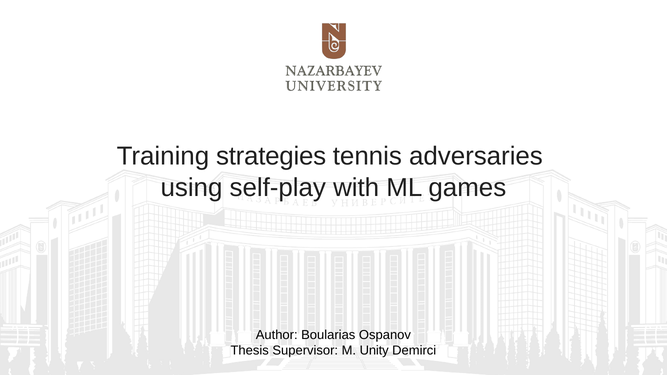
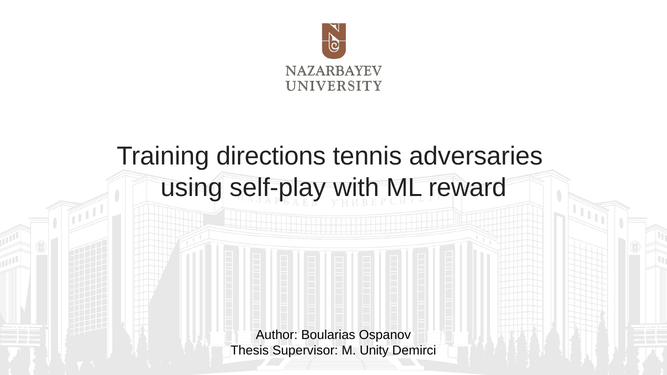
strategies: strategies -> directions (271, 156)
games: games -> reward (467, 188)
